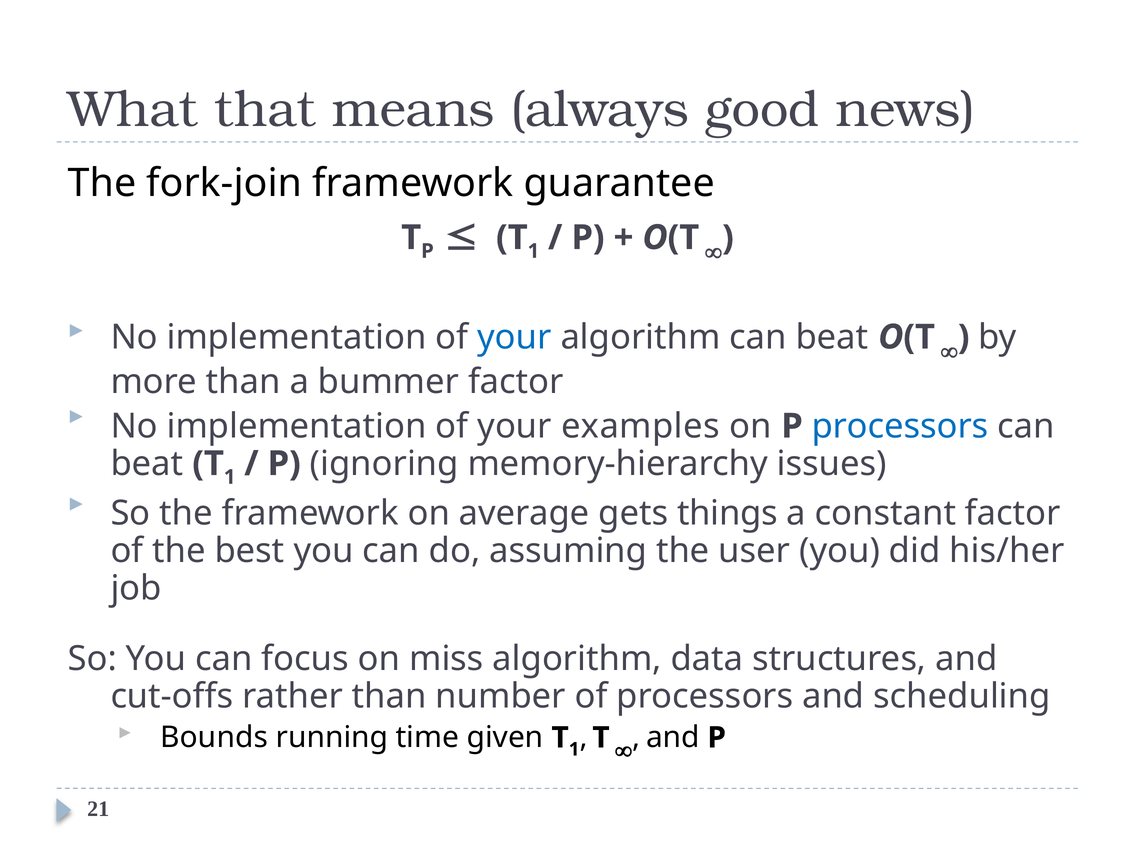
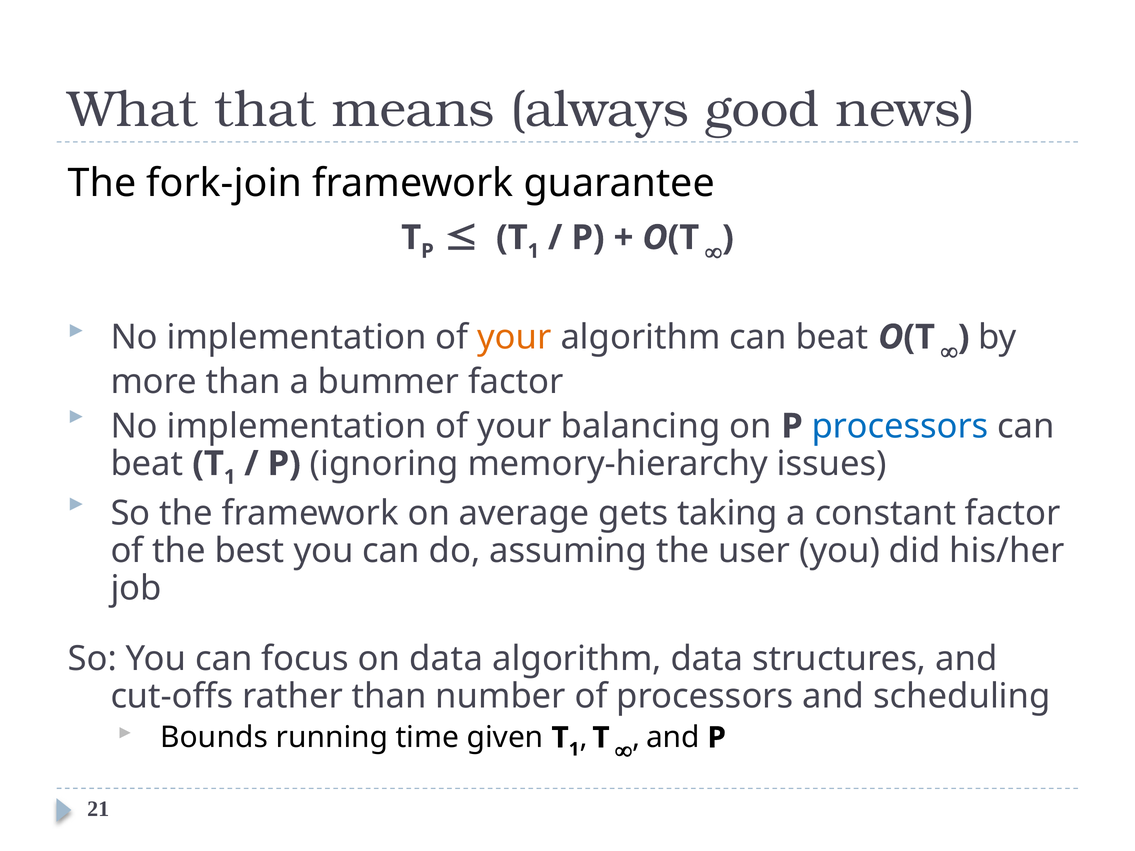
your colour: blue -> orange (514, 337)
examples: examples -> balancing (641, 426)
things: things -> taking (727, 514)
on miss: miss -> data (446, 659)
